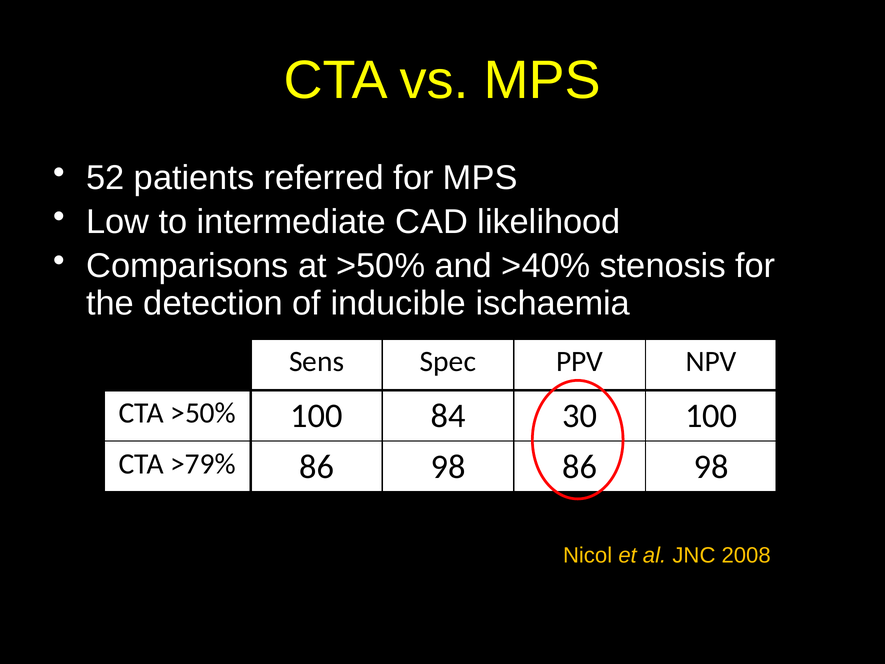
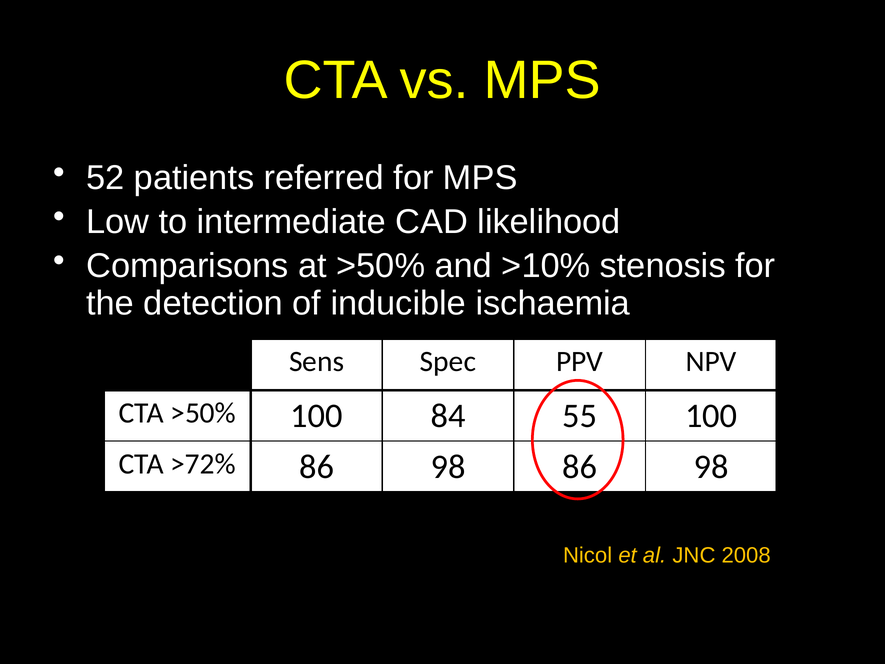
>40%: >40% -> >10% (546, 266)
30: 30 -> 55 (580, 416)
>79%: >79% -> >72% (203, 464)
